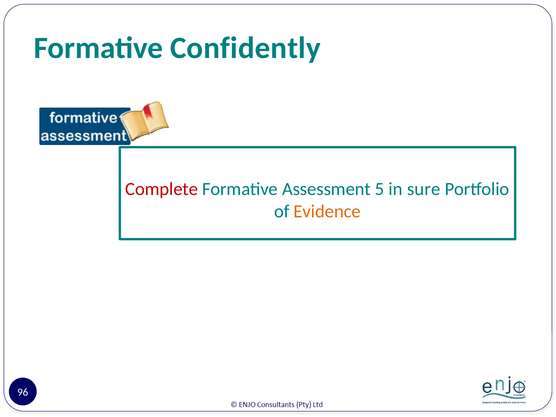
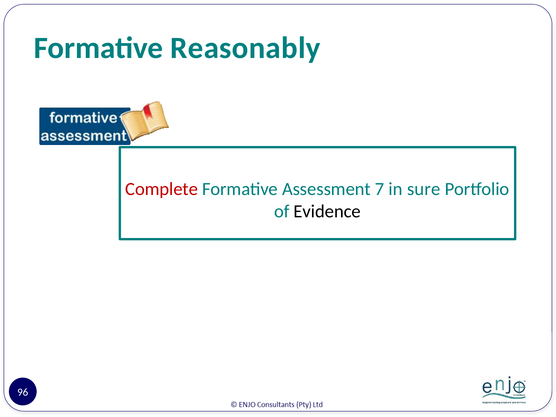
Confidently: Confidently -> Reasonably (245, 48)
5: 5 -> 7 (380, 189)
Evidence colour: orange -> black (327, 211)
